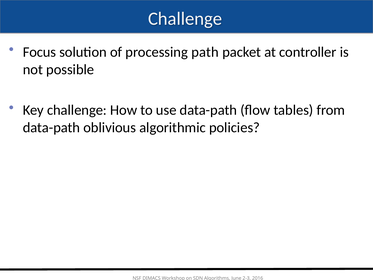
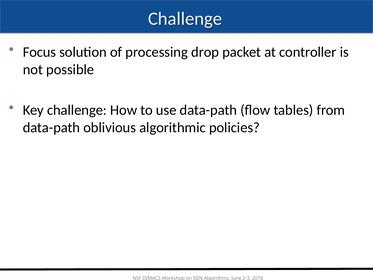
path: path -> drop (205, 52)
